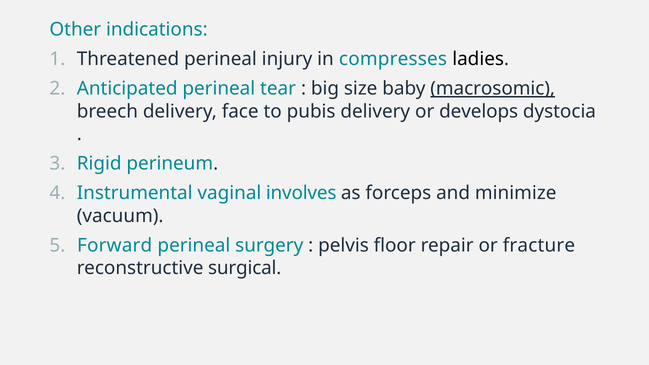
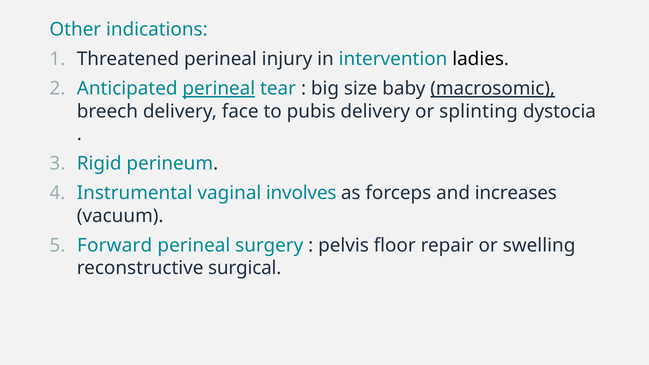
compresses: compresses -> intervention (393, 59)
perineal underline: none -> present (219, 89)
develops: develops -> splinting (479, 111)
minimize: minimize -> increases (516, 193)
fracture: fracture -> swelling (539, 245)
